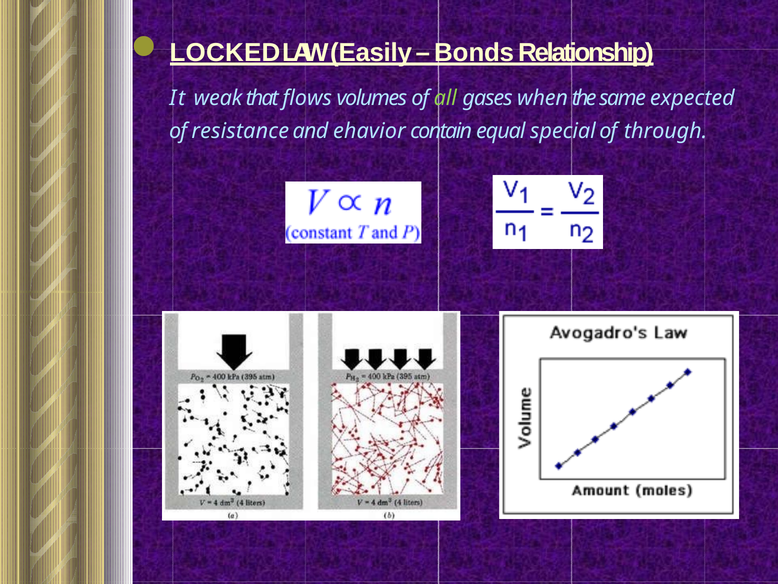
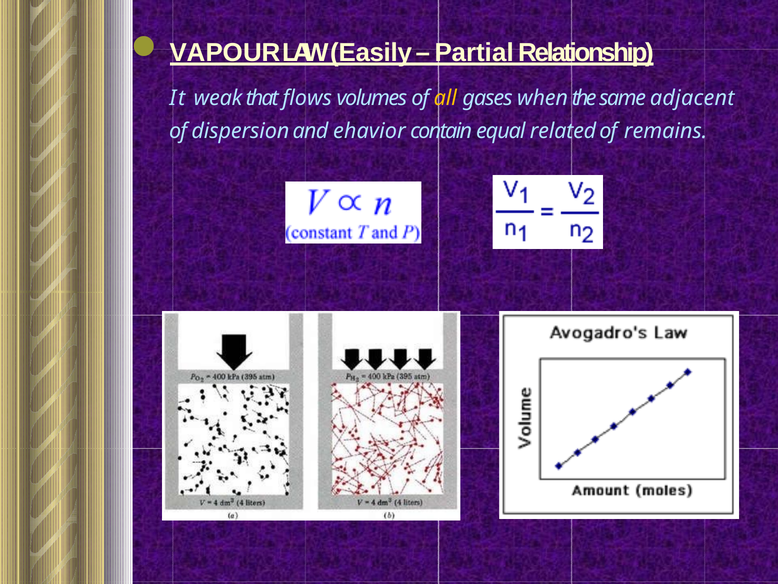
LOCKED: LOCKED -> VAPOUR (225, 53)
Bonds: Bonds -> Partial (474, 53)
all colour: light green -> yellow (445, 98)
expected: expected -> adjacent (692, 98)
resistance: resistance -> dispersion (240, 131)
special: special -> related (563, 131)
through: through -> remains (666, 131)
